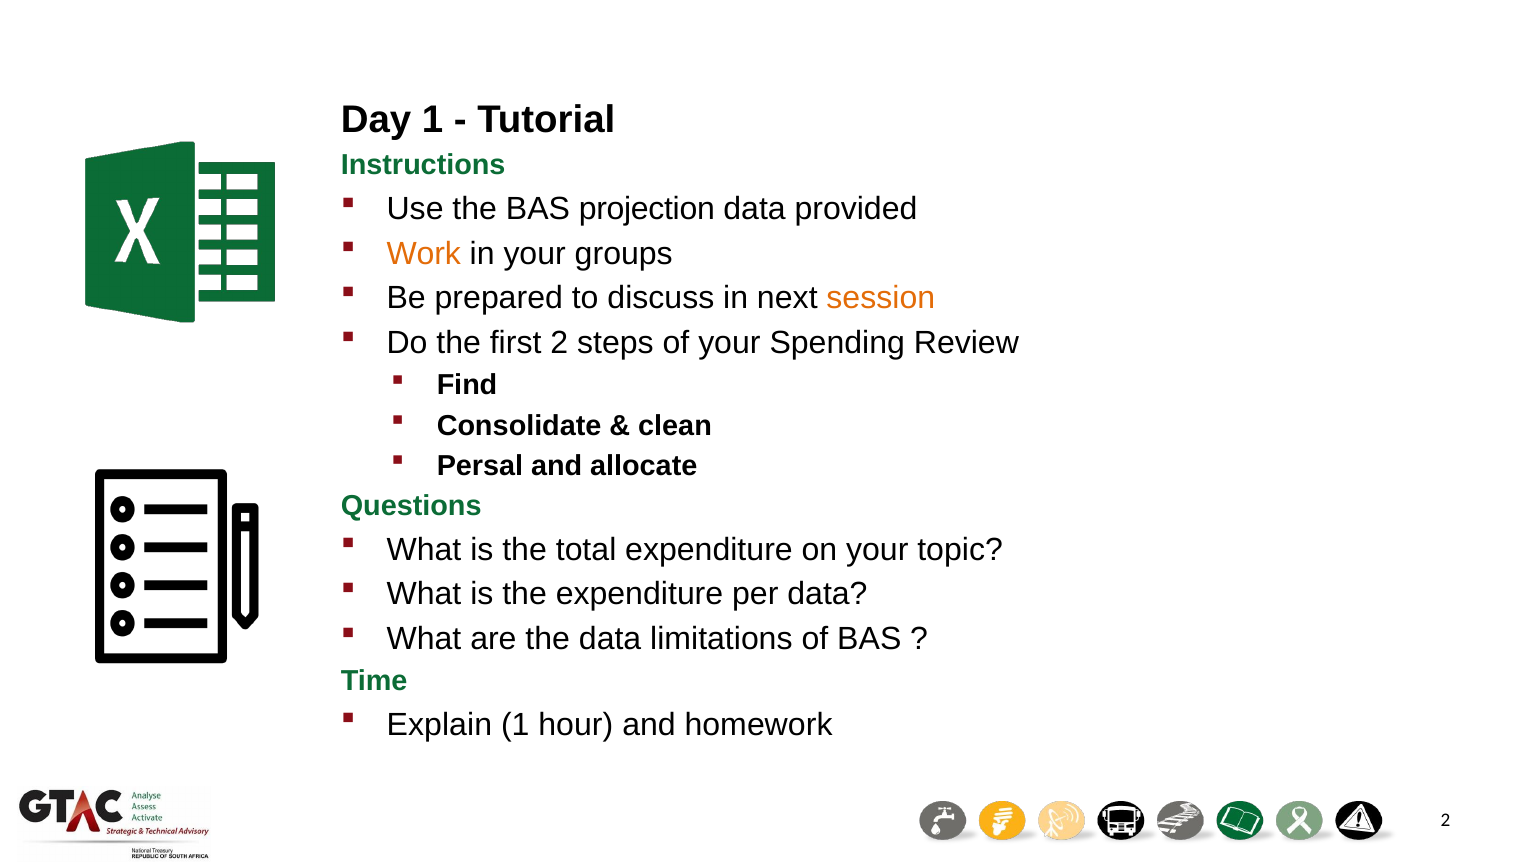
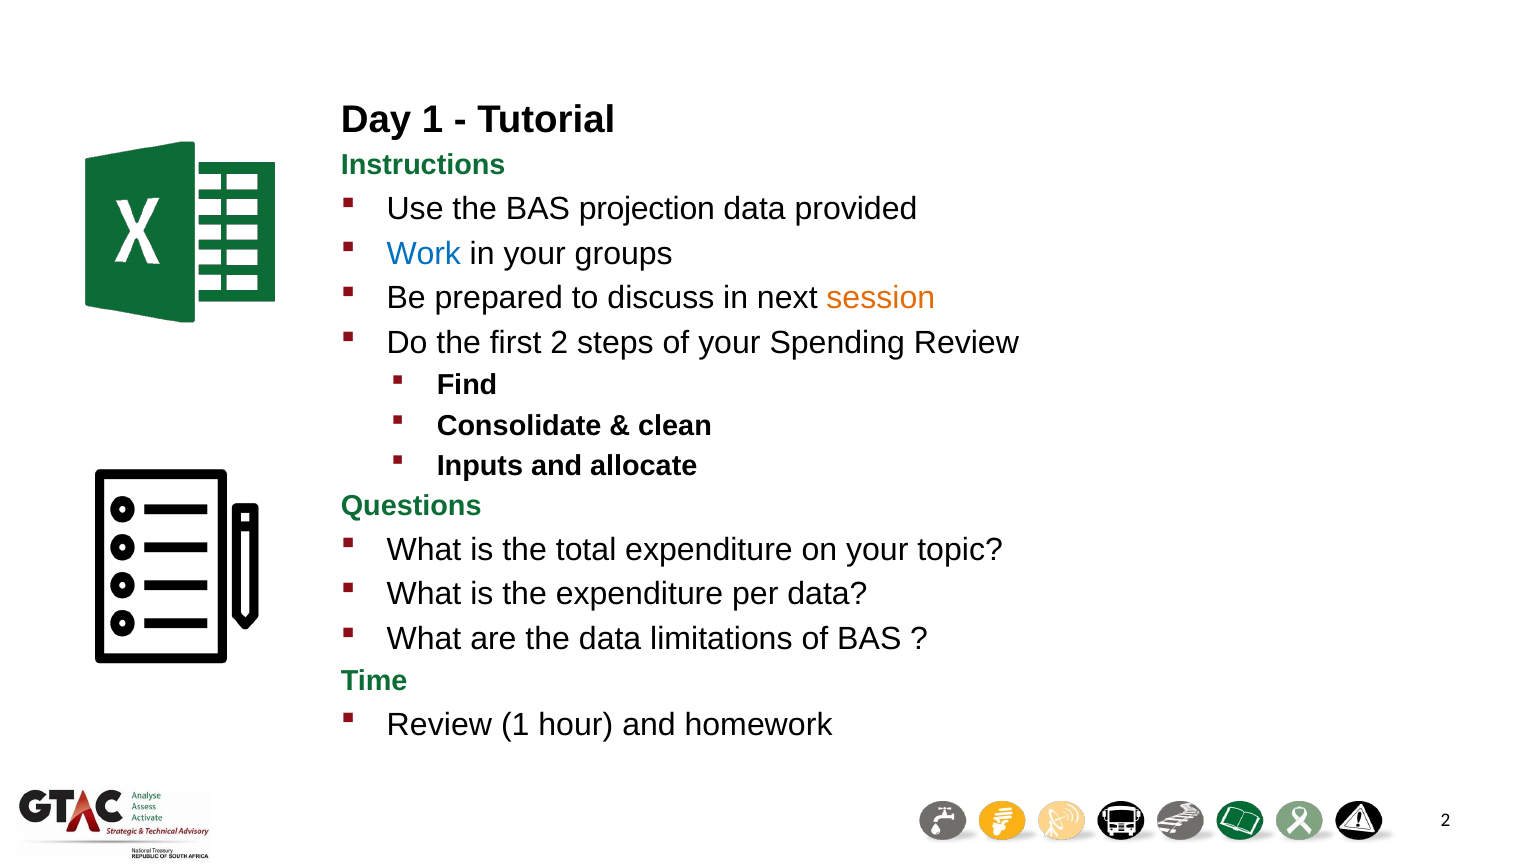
Work colour: orange -> blue (424, 253)
Persal: Persal -> Inputs (480, 466)
Explain: Explain -> Review (439, 724)
